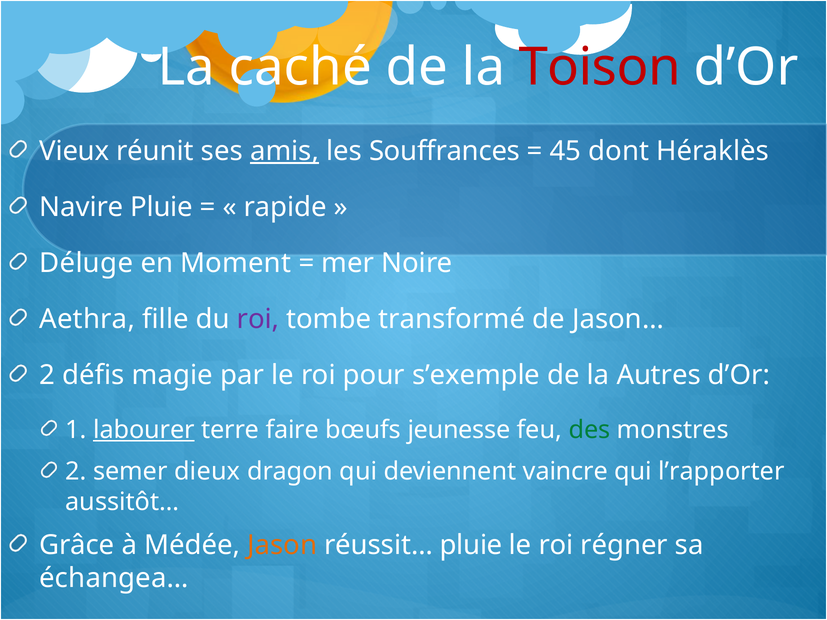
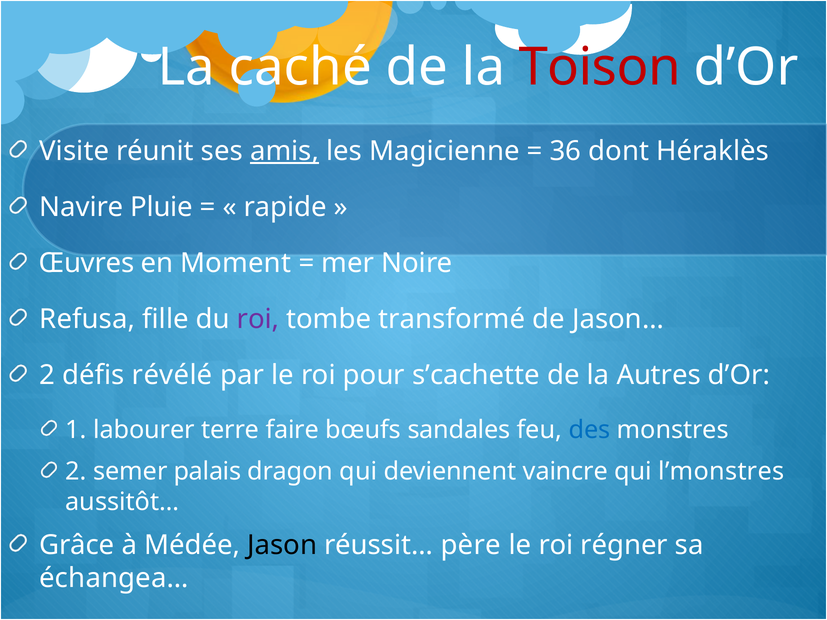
Vieux: Vieux -> Visite (74, 151)
Souffrances: Souffrances -> Magicienne (444, 151)
45: 45 -> 36 (566, 151)
Déluge: Déluge -> Œuvres (87, 263)
Aethra: Aethra -> Refusa (87, 319)
magie: magie -> révélé (172, 375)
s’exemple: s’exemple -> s’cachette (476, 375)
labourer underline: present -> none (144, 430)
jeunesse: jeunesse -> sandales (459, 430)
des colour: green -> blue (589, 430)
dieux: dieux -> palais (207, 472)
l’rapporter: l’rapporter -> l’monstres (721, 472)
Jason colour: orange -> black (282, 545)
réussit… pluie: pluie -> père (471, 545)
